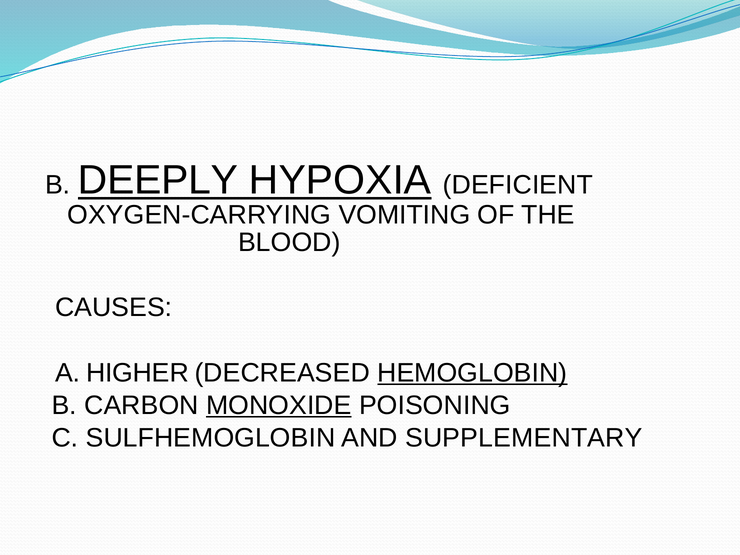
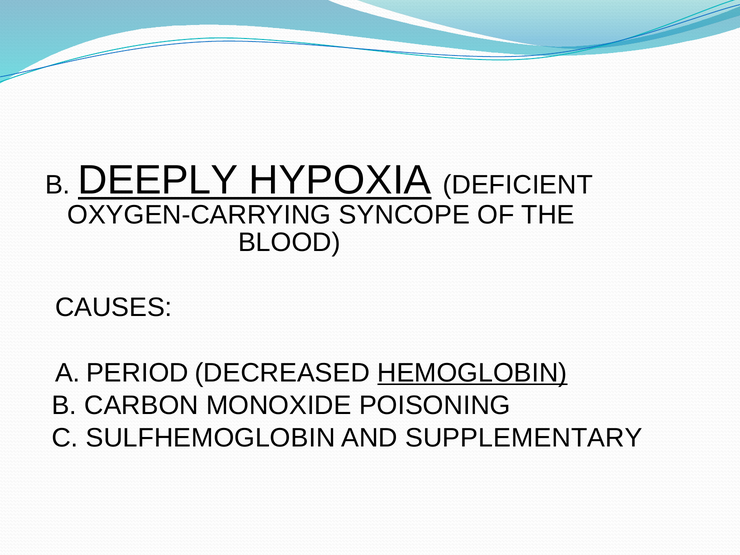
VOMITING: VOMITING -> SYNCOPE (404, 215)
HIGHER: HIGHER -> PERIOD (137, 373)
MONOXIDE underline: present -> none (279, 405)
